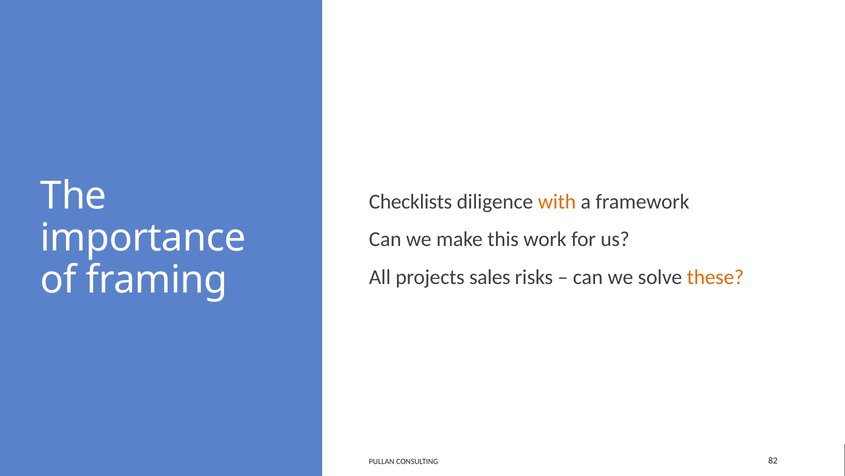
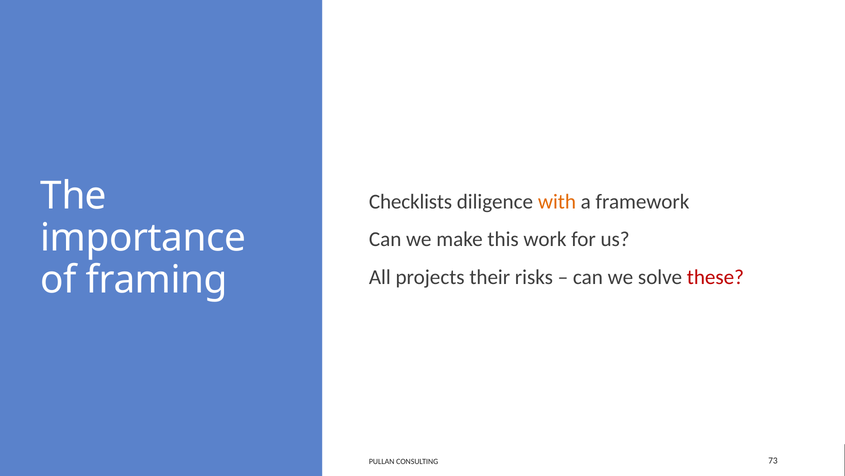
sales: sales -> their (490, 277)
these colour: orange -> red (715, 277)
82: 82 -> 73 (773, 460)
